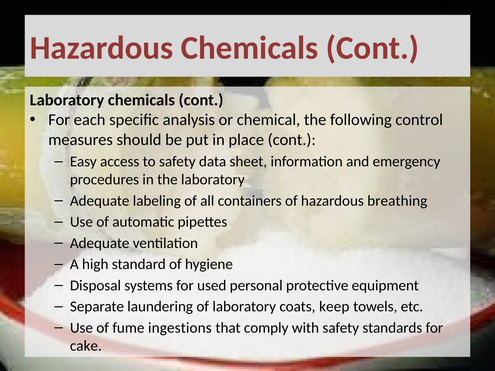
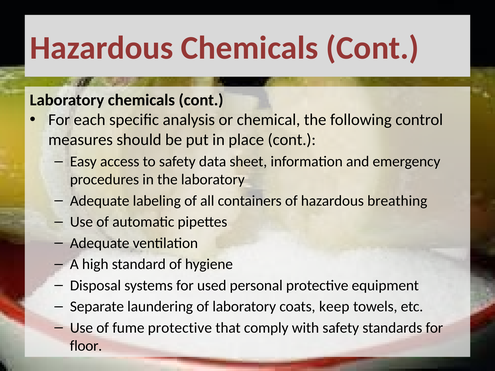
fume ingestions: ingestions -> protective (180, 328)
cake: cake -> floor (86, 346)
